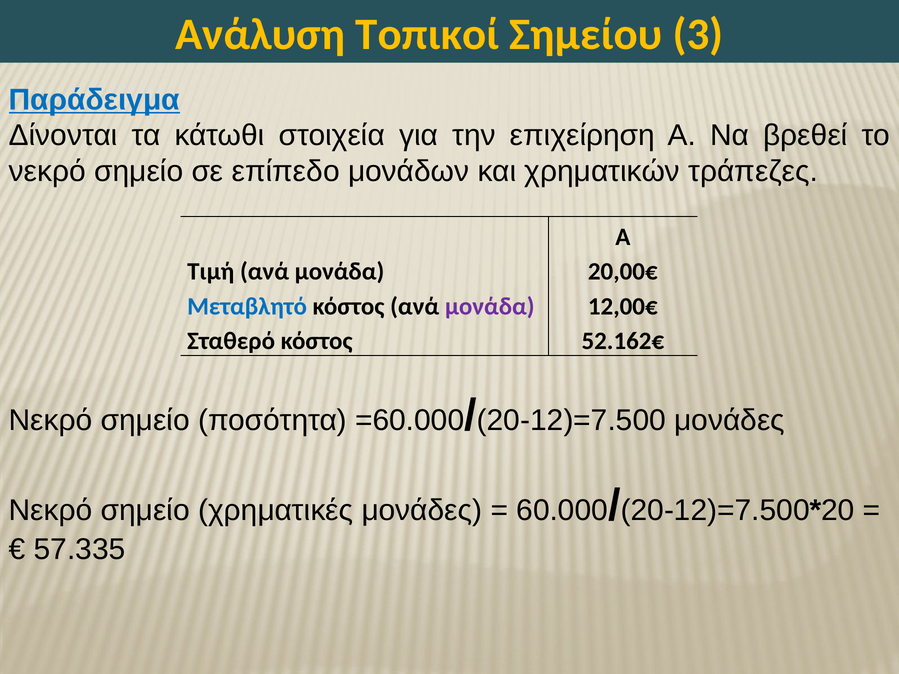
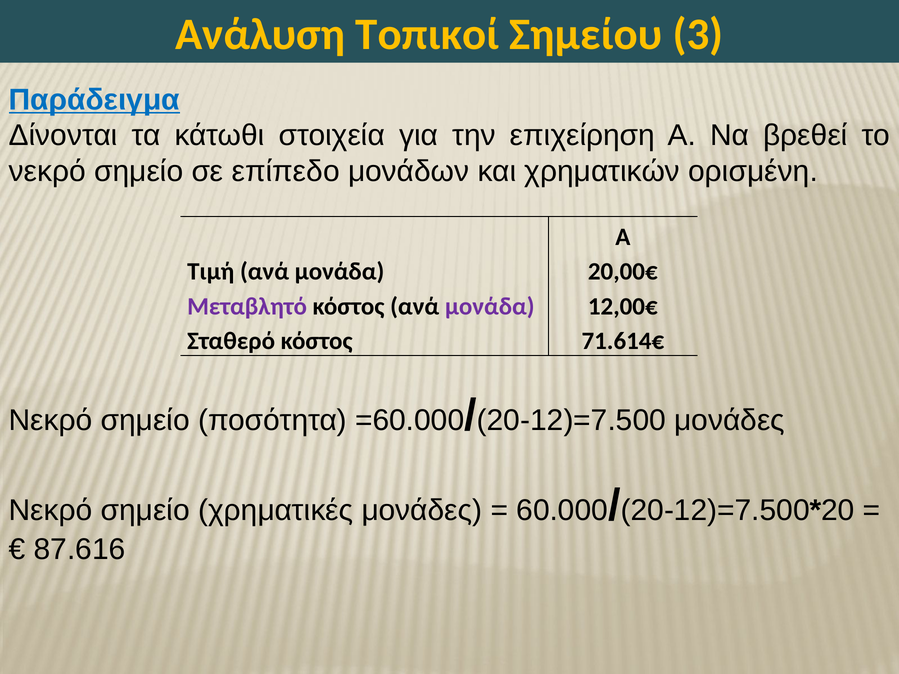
τράπεζες: τράπεζες -> ορισμένη (753, 172)
Μεταβλητό colour: blue -> purple (247, 306)
52.162€: 52.162€ -> 71.614€ (623, 341)
57.335: 57.335 -> 87.616 (80, 550)
